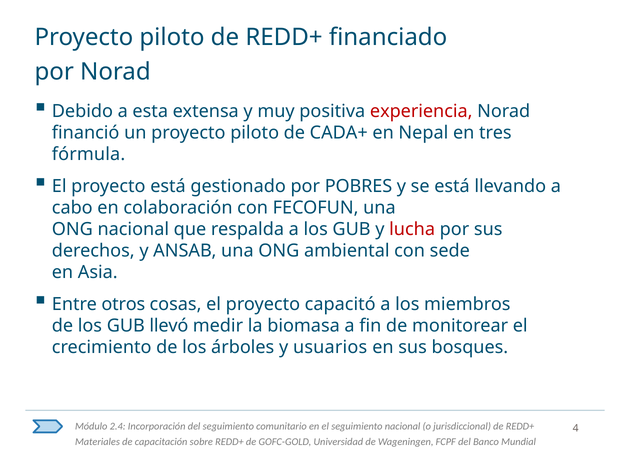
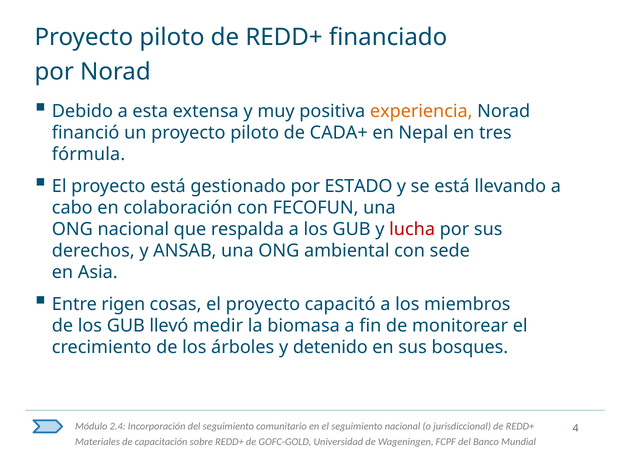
experiencia colour: red -> orange (421, 111)
POBRES: POBRES -> ESTADO (359, 186)
otros: otros -> rigen (123, 304)
usuarios: usuarios -> detenido (330, 347)
